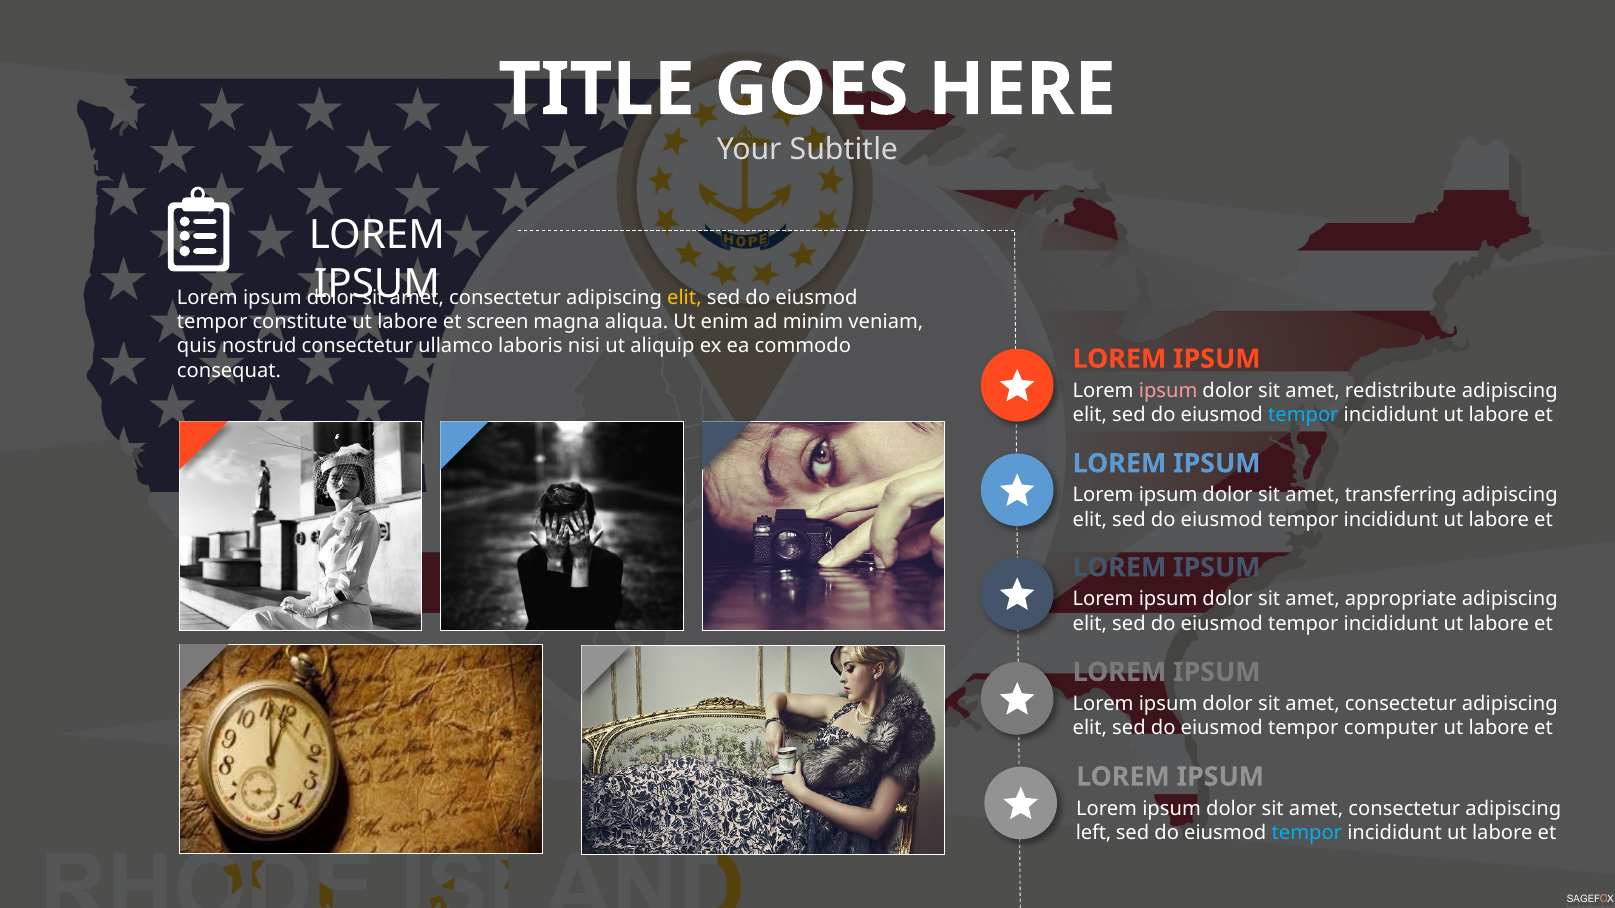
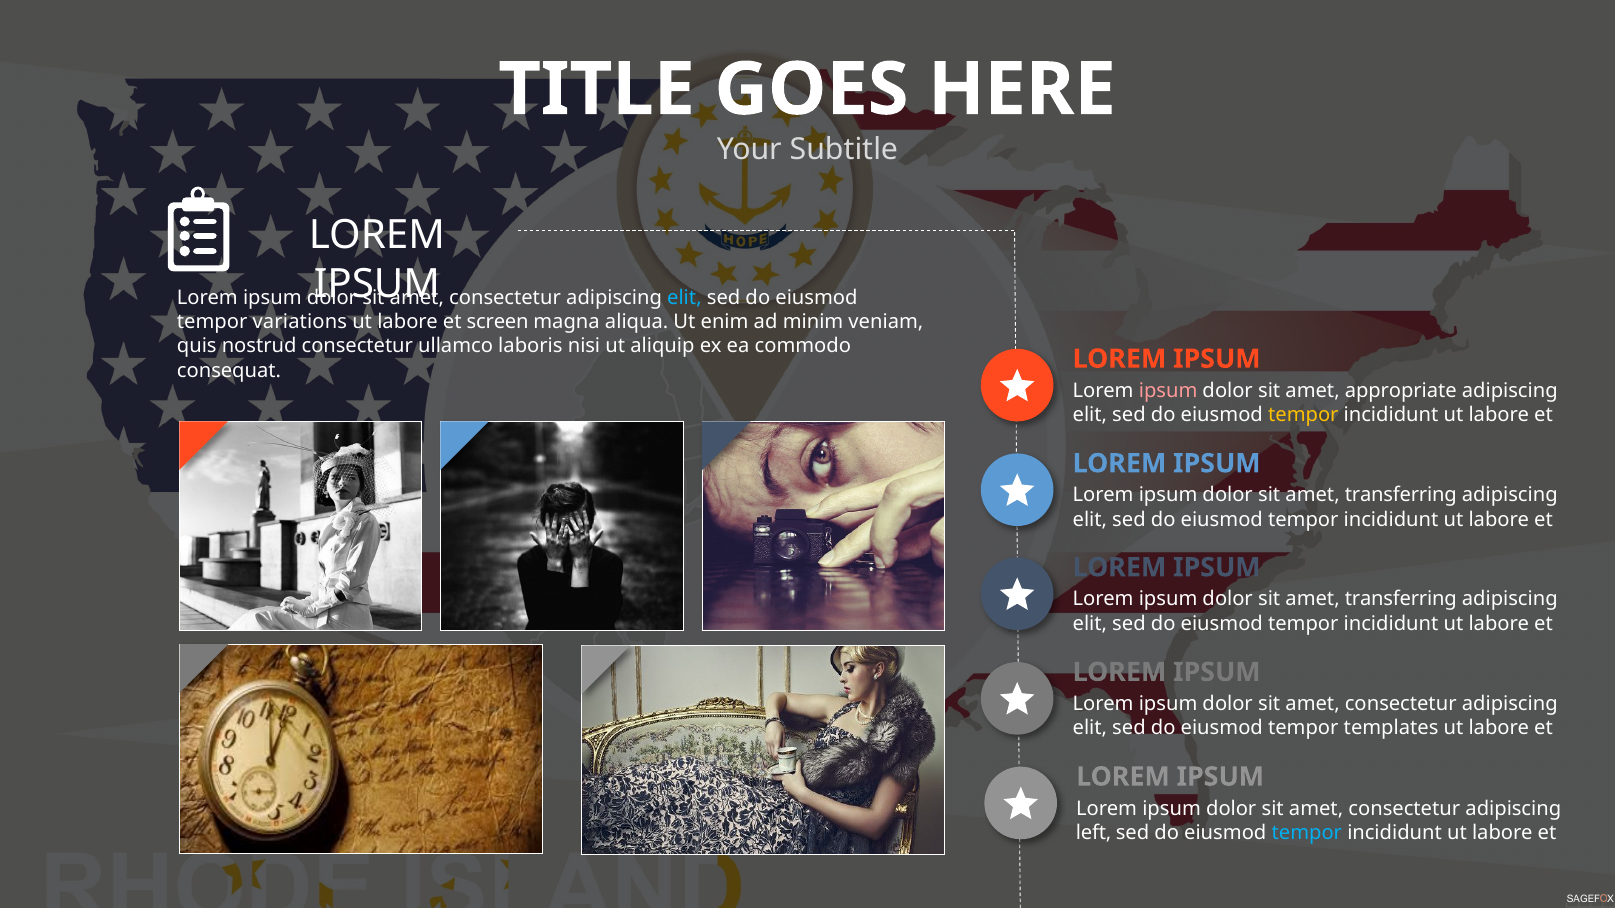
elit colour: yellow -> light blue (684, 298)
constitute: constitute -> variations (300, 322)
redistribute: redistribute -> appropriate (1401, 391)
tempor colour: light blue -> yellow (1303, 415)
appropriate: appropriate -> transferring (1401, 600)
computer: computer -> templates (1391, 728)
